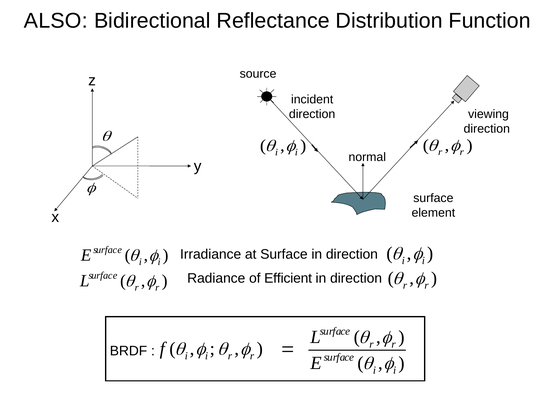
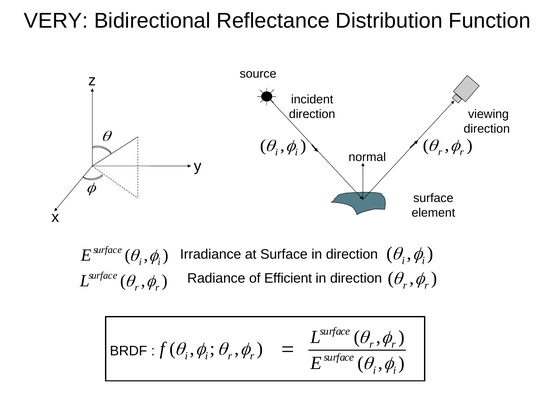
ALSO: ALSO -> VERY (56, 21)
